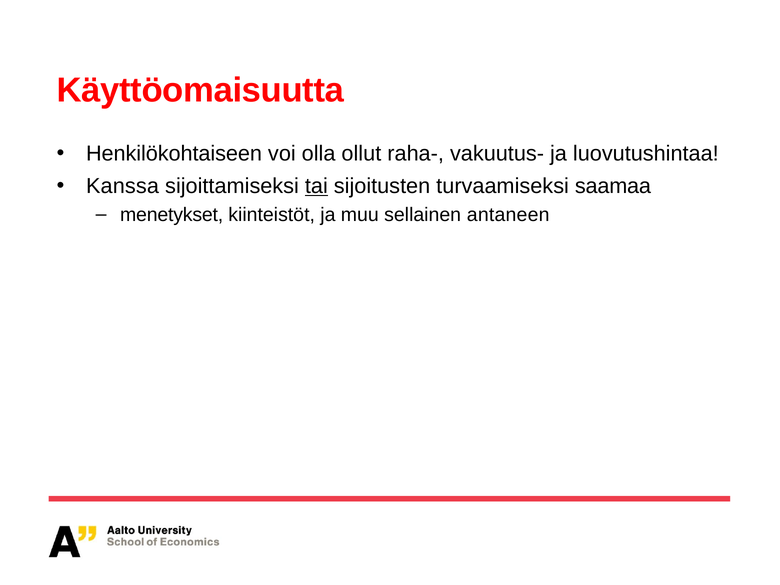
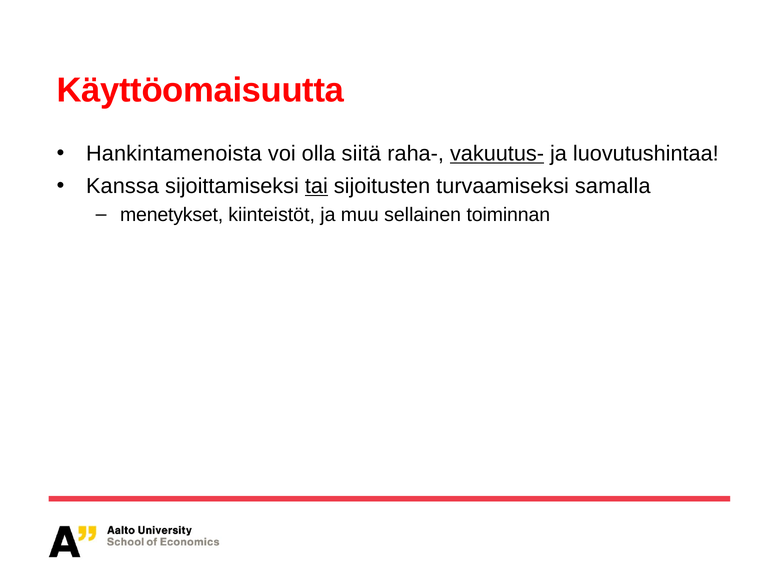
Henkilökohtaiseen: Henkilökohtaiseen -> Hankintamenoista (174, 154)
ollut: ollut -> siitä (361, 154)
vakuutus- underline: none -> present (497, 154)
saamaa: saamaa -> samalla (613, 186)
antaneen: antaneen -> toiminnan (508, 215)
